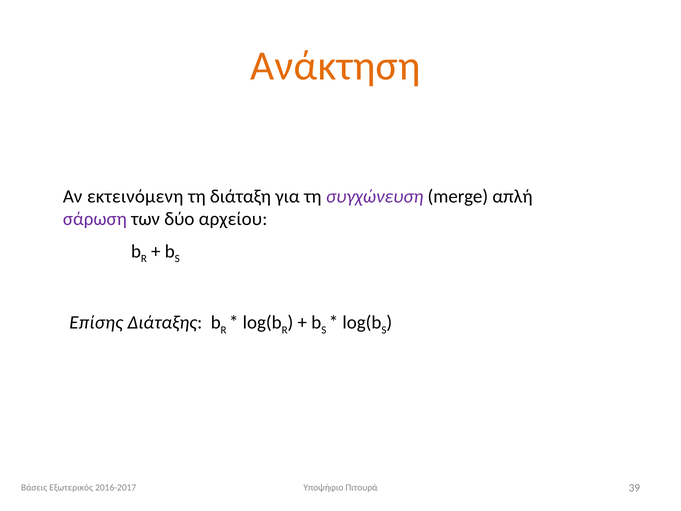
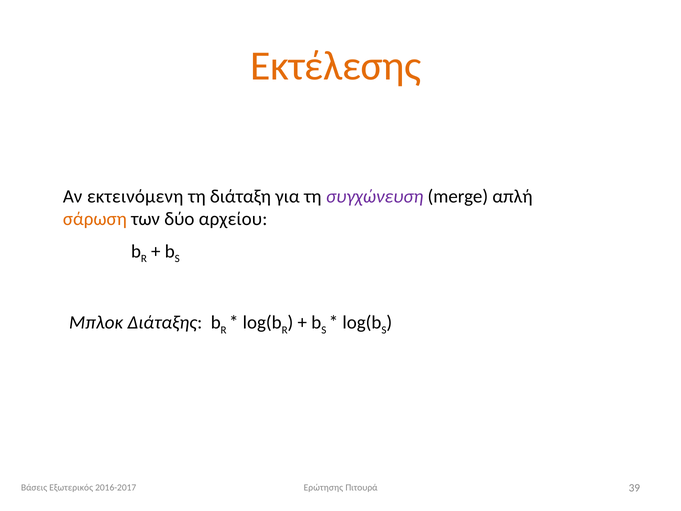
Ανάκτηση: Ανάκτηση -> Εκτέλεσης (336, 66)
σάρωση colour: purple -> orange (95, 219)
Επίσης: Επίσης -> Μπλοκ (96, 322)
Υποψήφιο: Υποψήφιο -> Ερώτησης (323, 488)
